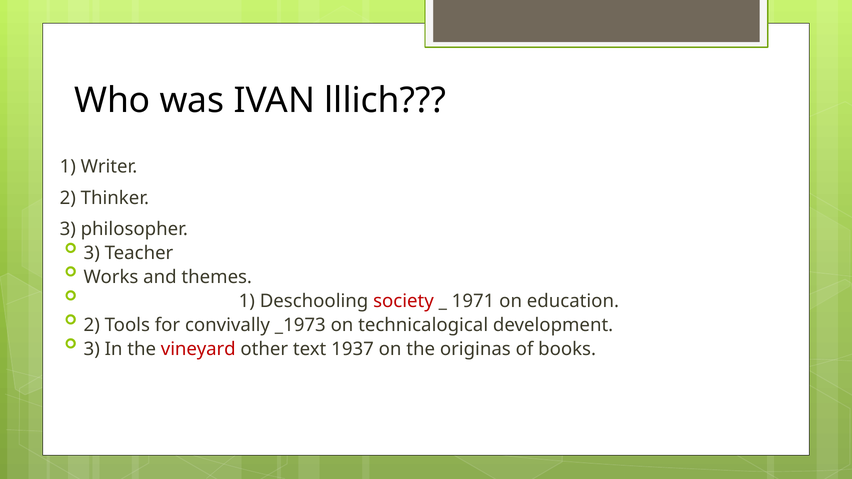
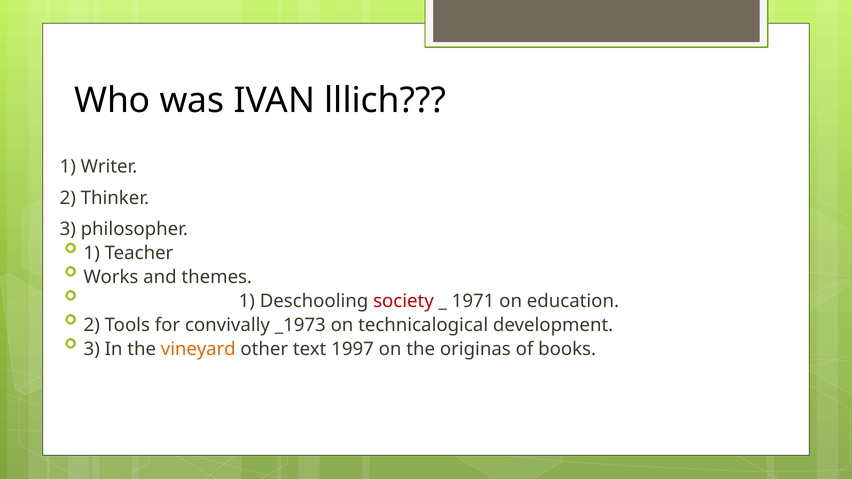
3: 3 -> 1 (92, 253)
vineyard colour: red -> orange (198, 349)
1937: 1937 -> 1997 (353, 349)
